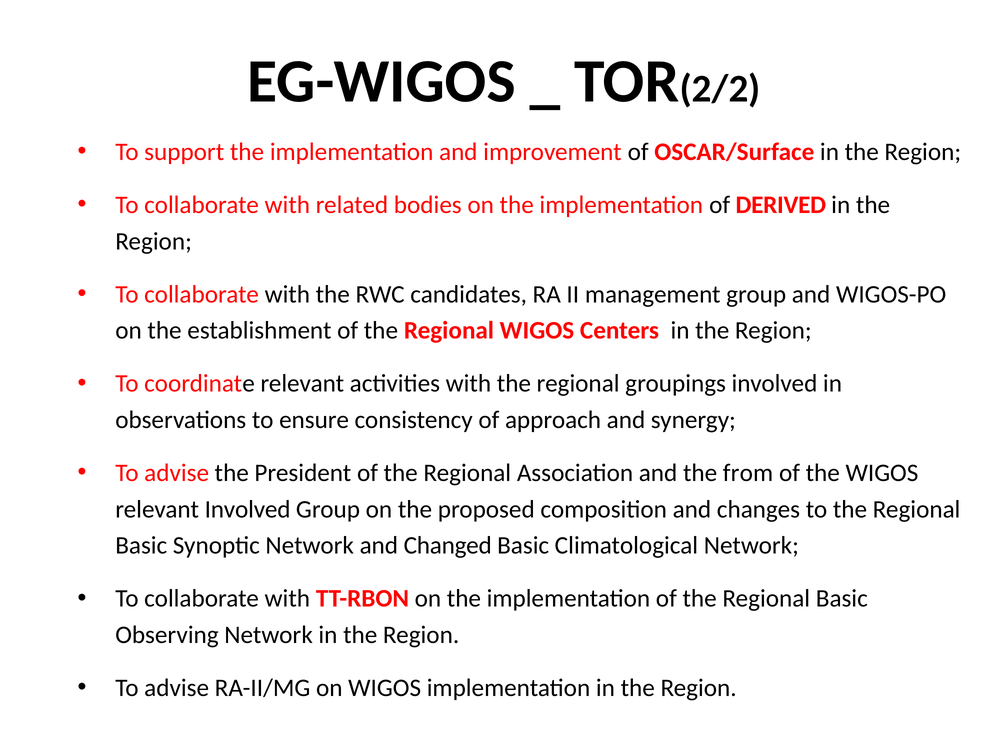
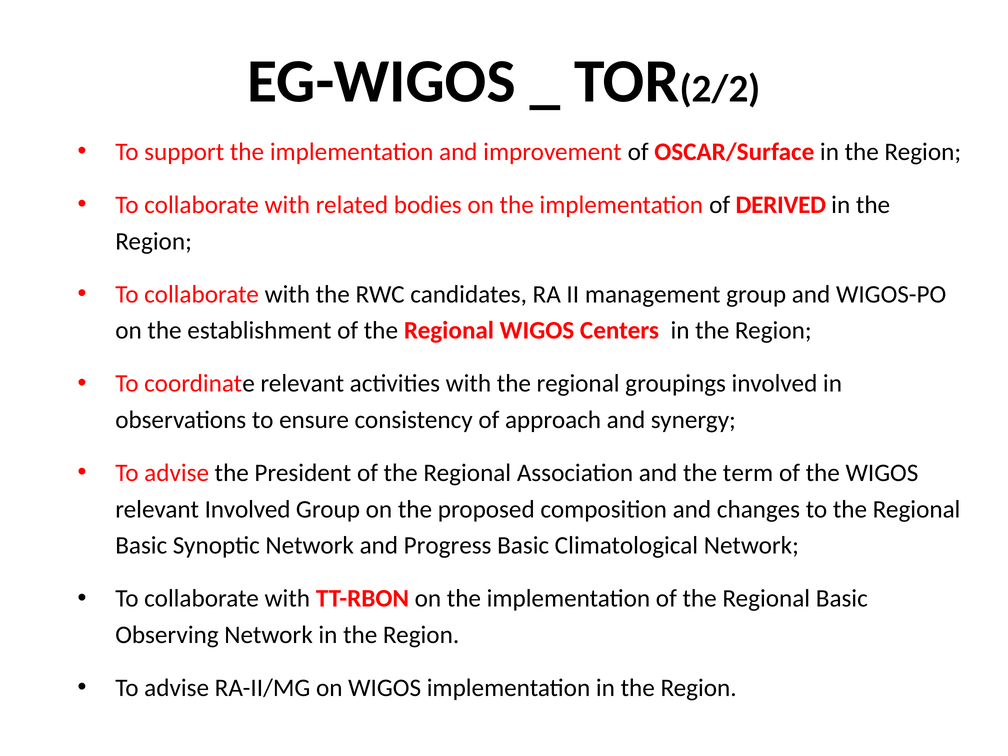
from: from -> term (748, 473)
Changed: Changed -> Progress (448, 546)
